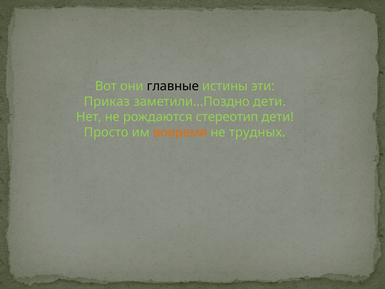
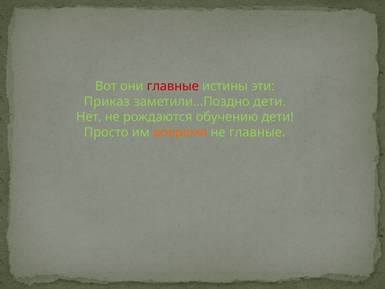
главные colour: black -> red (173, 86)
стереотип: стереотип -> обучению (227, 117)
не трудных: трудных -> главные (257, 132)
